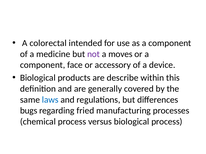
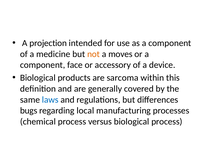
colorectal: colorectal -> projection (48, 43)
not colour: purple -> orange (94, 54)
describe: describe -> sarcoma (123, 78)
fried: fried -> local (85, 111)
